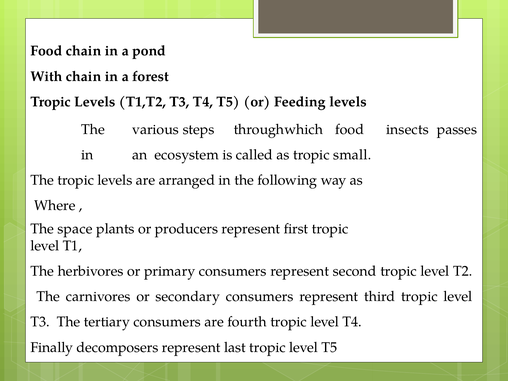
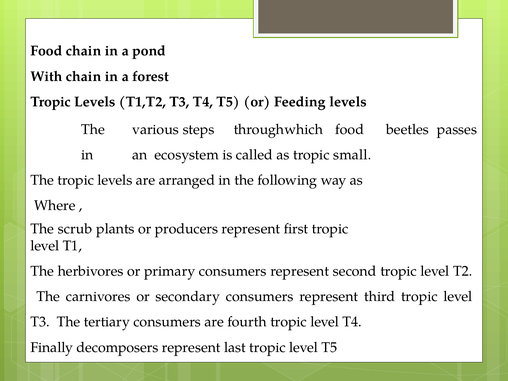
insects: insects -> beetles (408, 129)
space: space -> scrub (75, 229)
